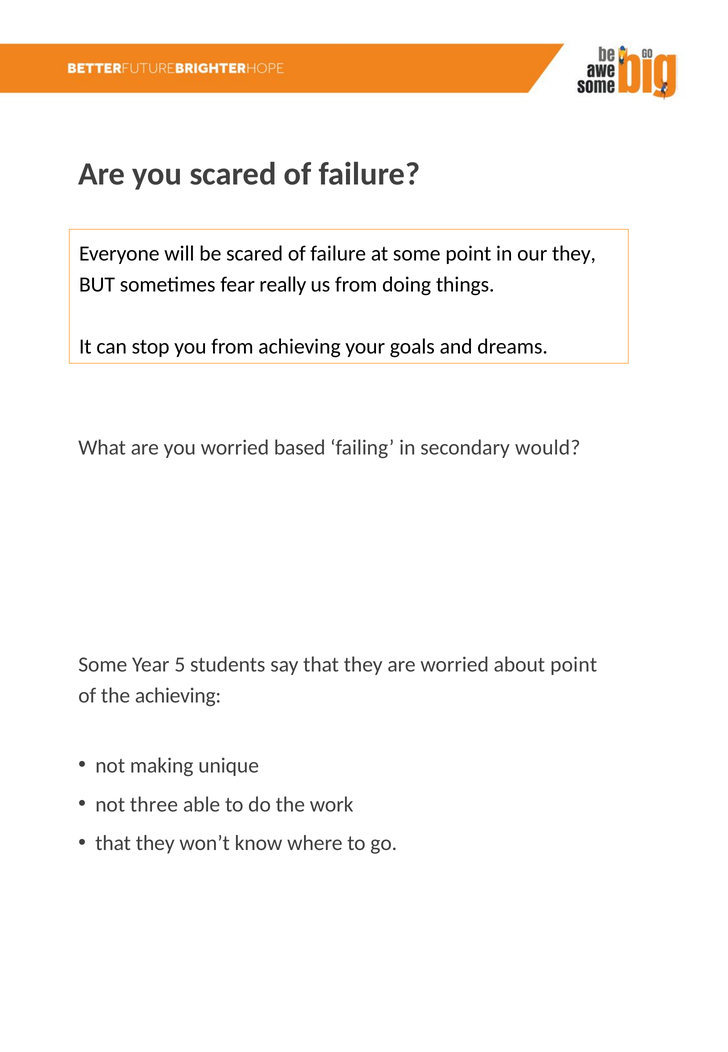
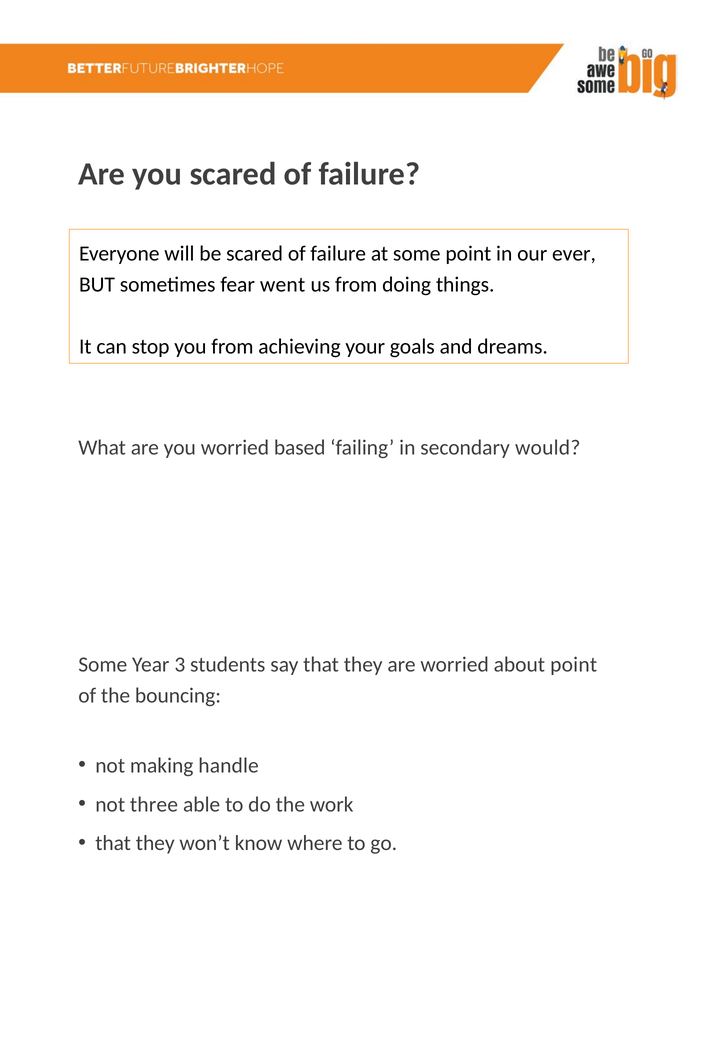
our they: they -> ever (574, 254)
really: really -> went (283, 285)
5: 5 -> 3 (180, 664)
the achieving: achieving -> bouncing (178, 695)
unique: unique -> handle (229, 765)
